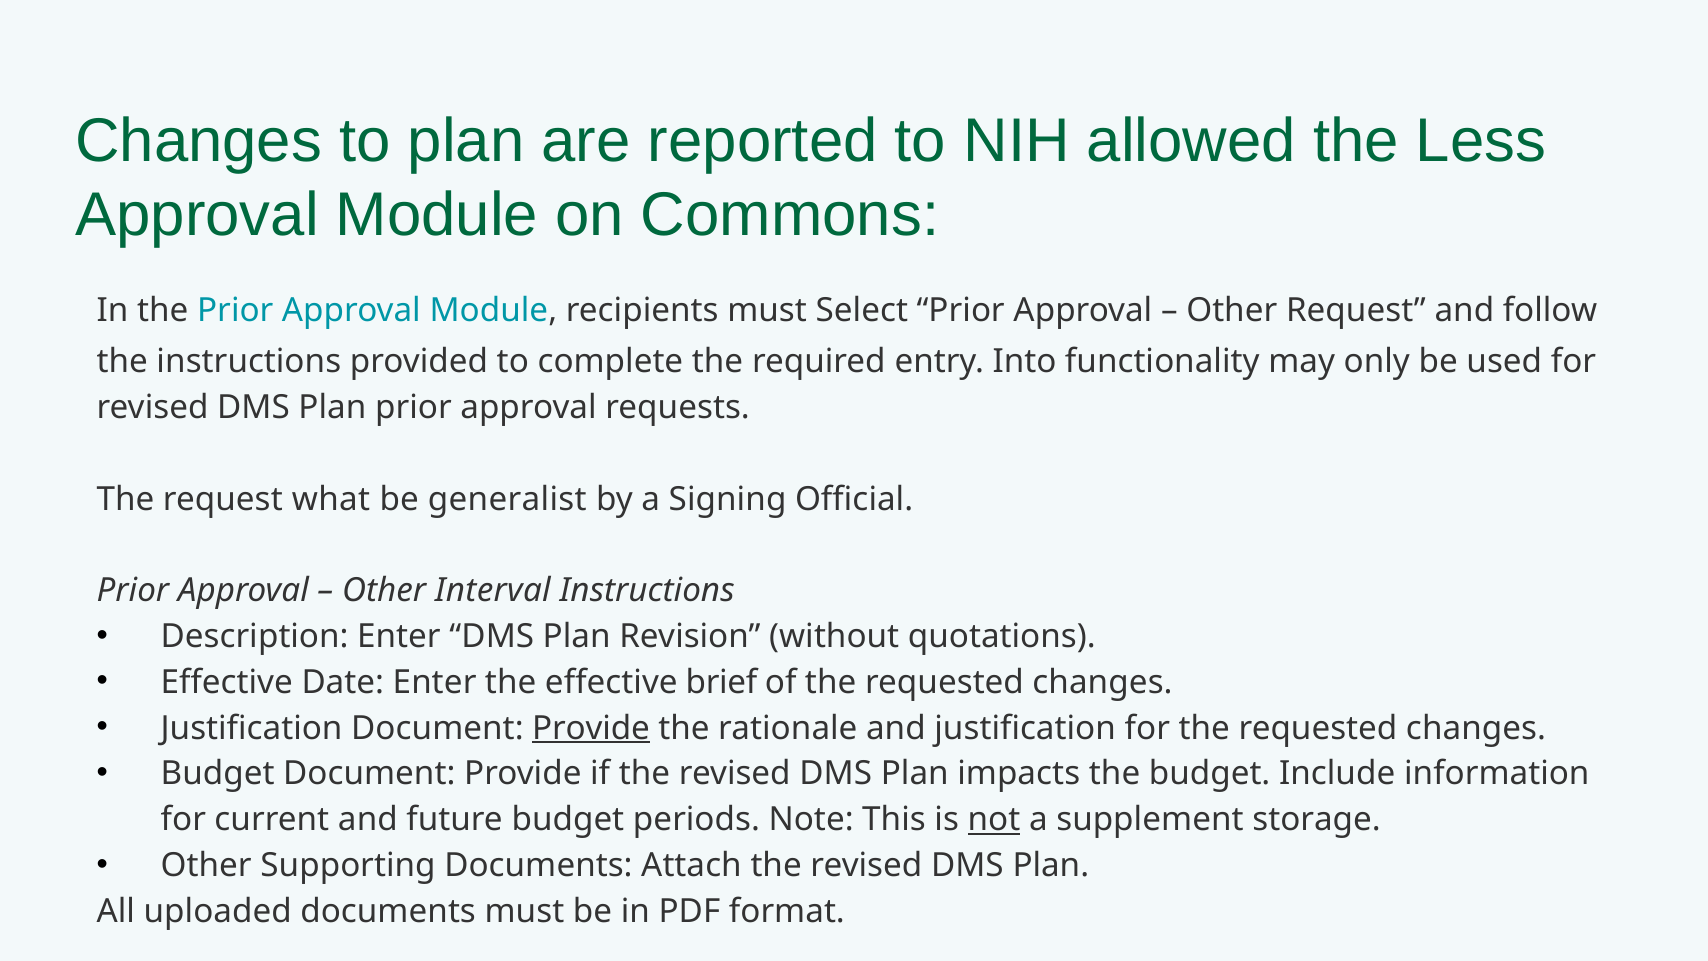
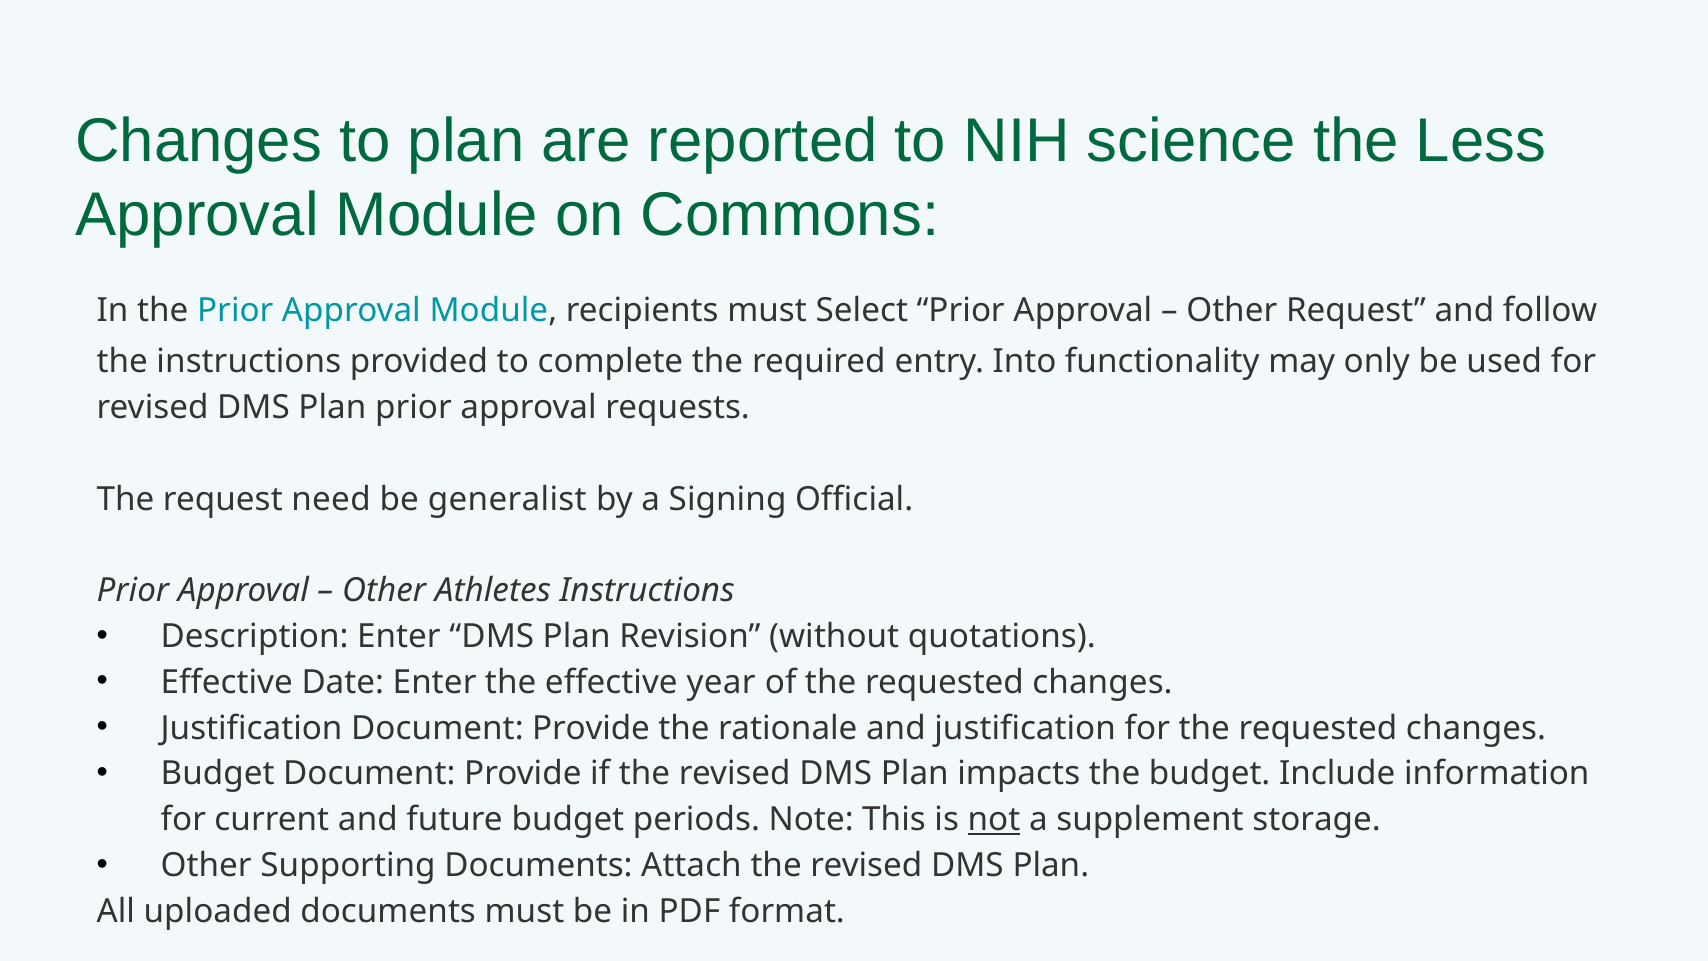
allowed: allowed -> science (1191, 142)
what: what -> need (331, 499)
Interval: Interval -> Athletes (493, 591)
brief: brief -> year (721, 682)
Provide underline: present -> none (591, 728)
